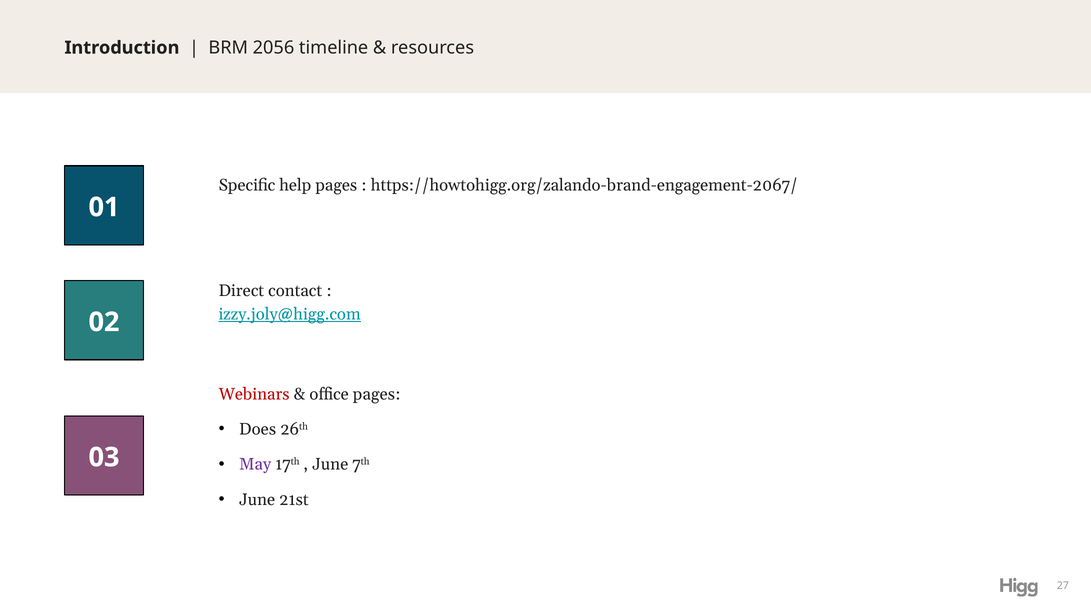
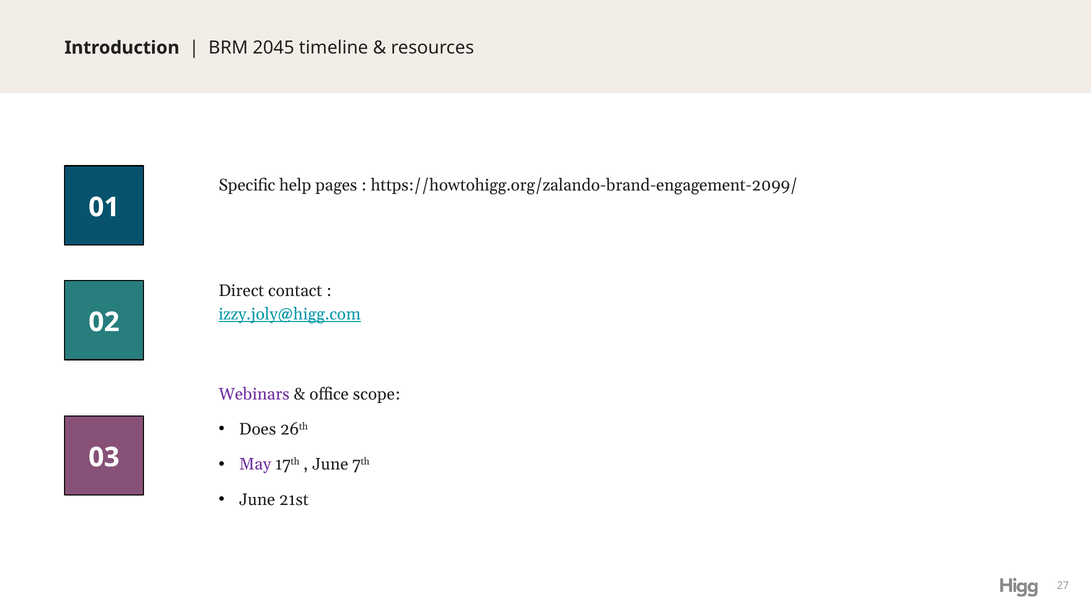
2056: 2056 -> 2045 (273, 48)
https://howtohigg.org/zalando-brand-engagement-2067/: https://howtohigg.org/zalando-brand-engagement-2067/ -> https://howtohigg.org/zalando-brand-engagement-2099/ (584, 185)
Webinars colour: red -> purple (254, 394)
office pages: pages -> scope (377, 394)
